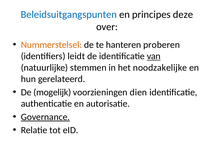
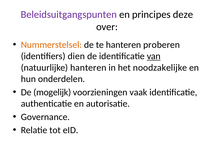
Beleidsuitgangspunten colour: blue -> purple (69, 14)
leidt: leidt -> dien (76, 56)
natuurlijke stemmen: stemmen -> hanteren (88, 68)
gerelateerd: gerelateerd -> onderdelen (62, 79)
dien: dien -> vaak (138, 93)
Governance underline: present -> none (45, 117)
